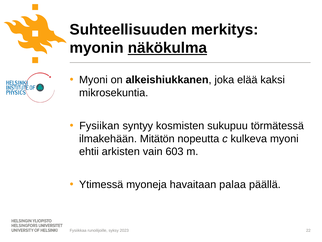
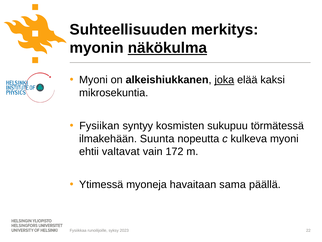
joka underline: none -> present (224, 80)
Mitätön: Mitätön -> Suunta (157, 138)
arkisten: arkisten -> valtavat (121, 151)
603: 603 -> 172 (174, 151)
palaa: palaa -> sama (233, 184)
